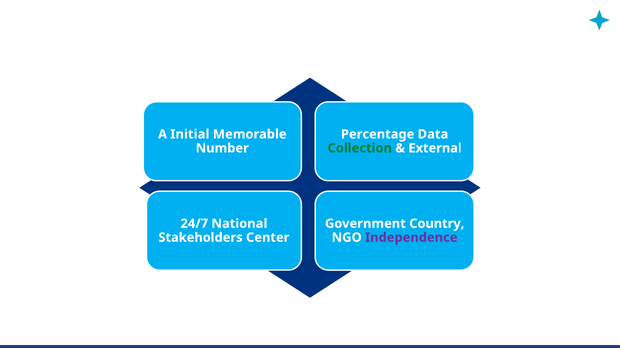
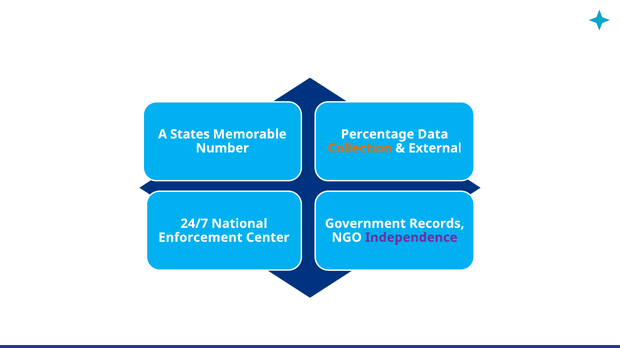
Initial: Initial -> States (190, 135)
Collection colour: green -> orange (360, 148)
Country: Country -> Records (437, 224)
Stakeholders: Stakeholders -> Enforcement (200, 238)
